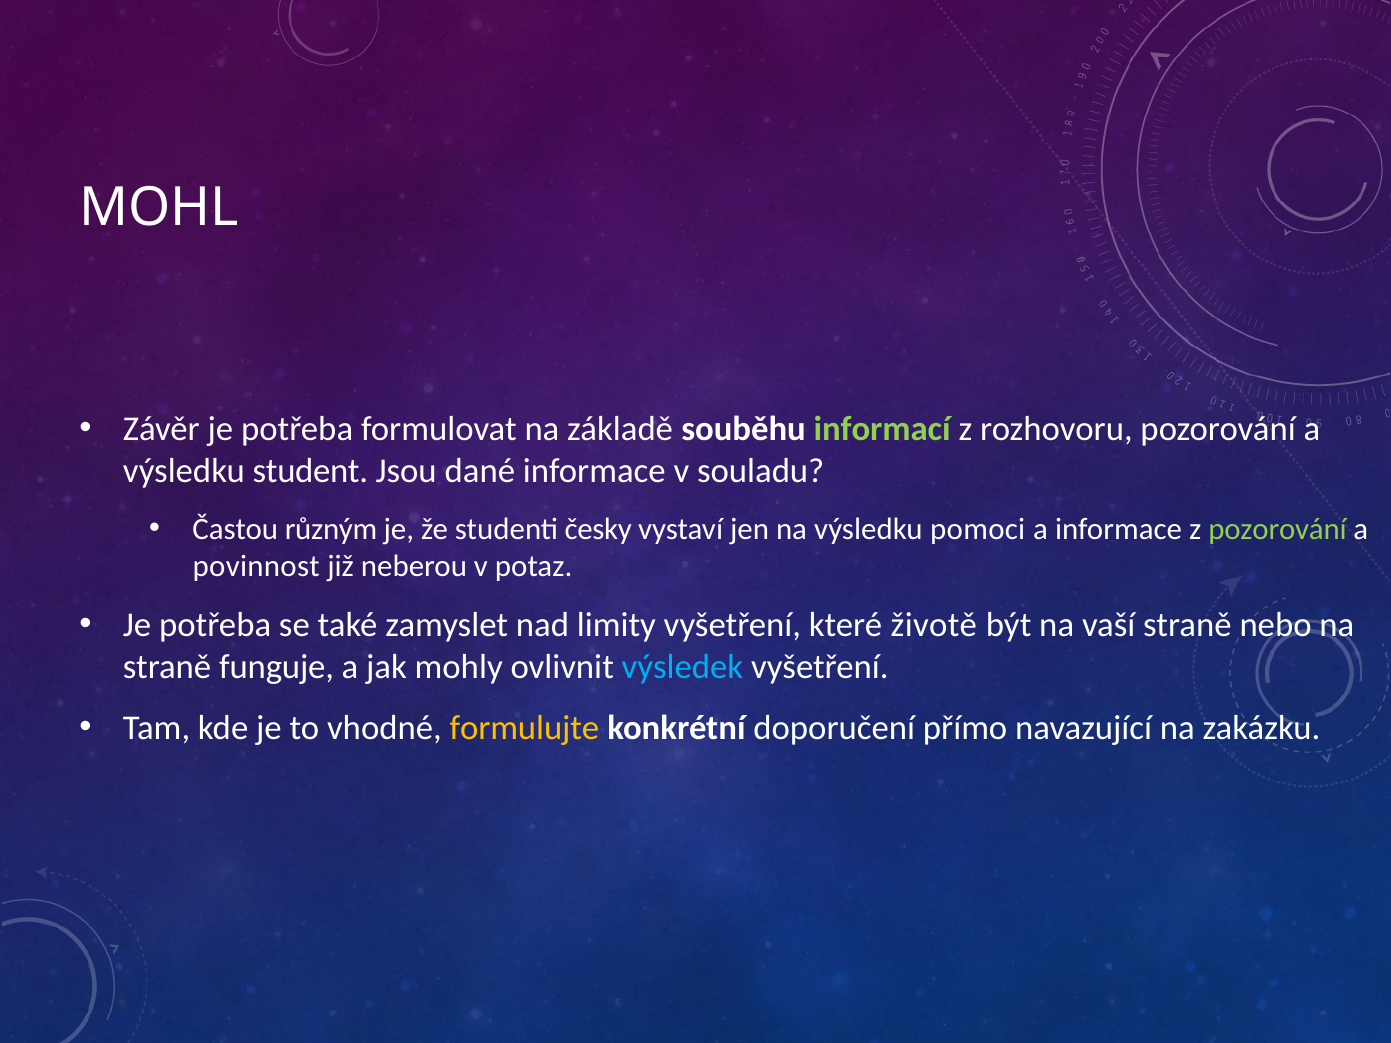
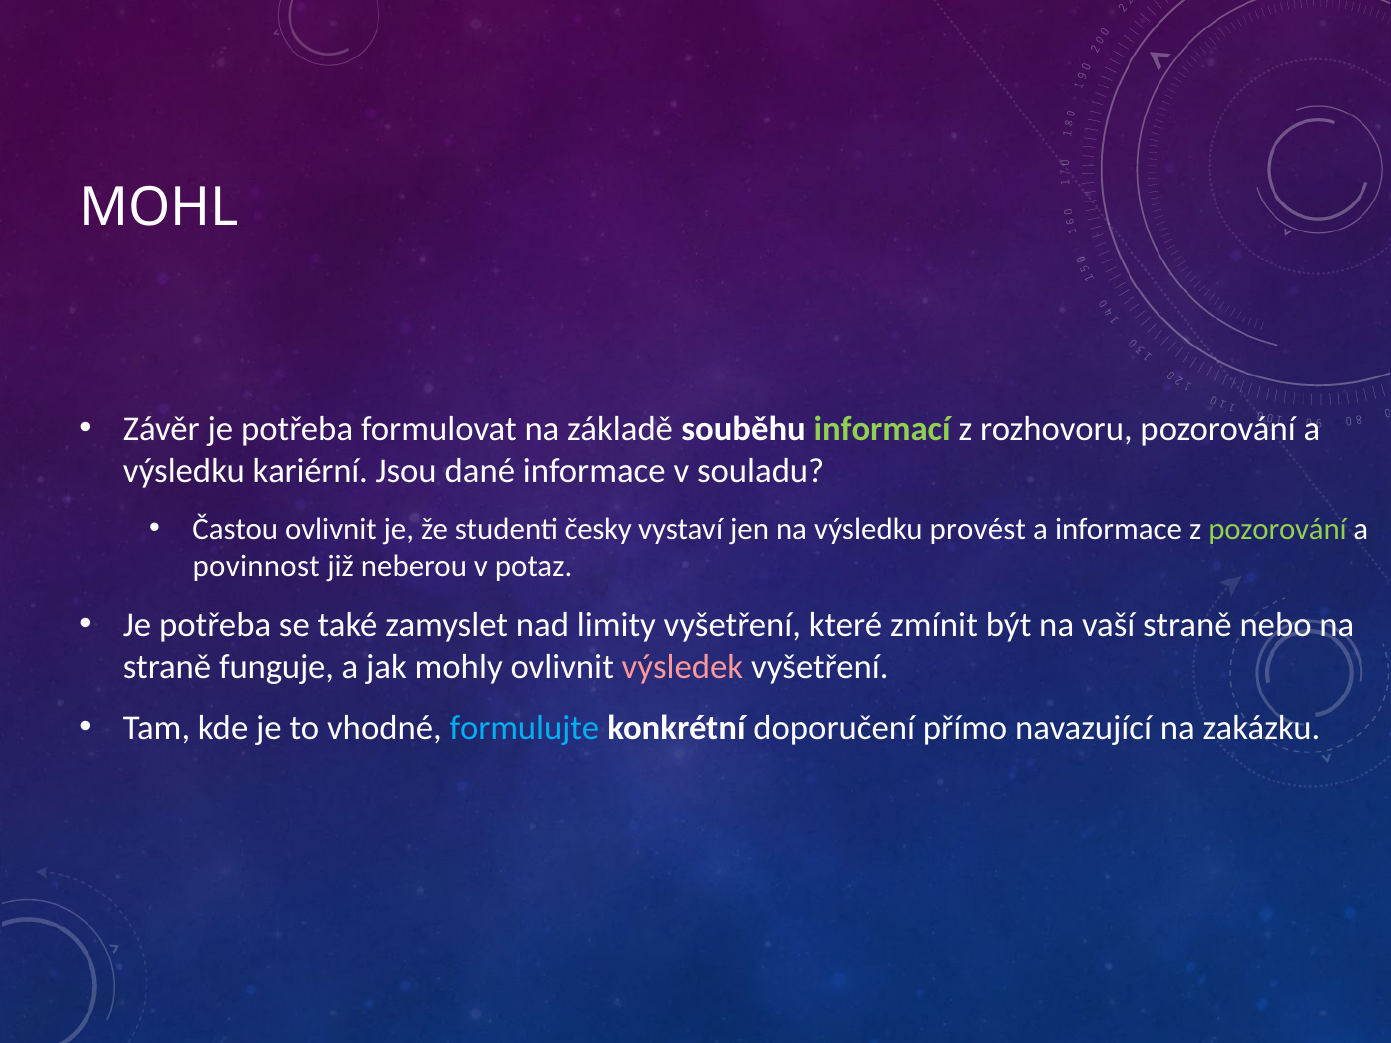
student: student -> kariérní (310, 471)
Častou různým: různým -> ovlivnit (331, 529)
pomoci: pomoci -> provést (978, 529)
životě: životě -> zmínit (934, 625)
výsledek colour: light blue -> pink (682, 667)
formulujte colour: yellow -> light blue (524, 728)
